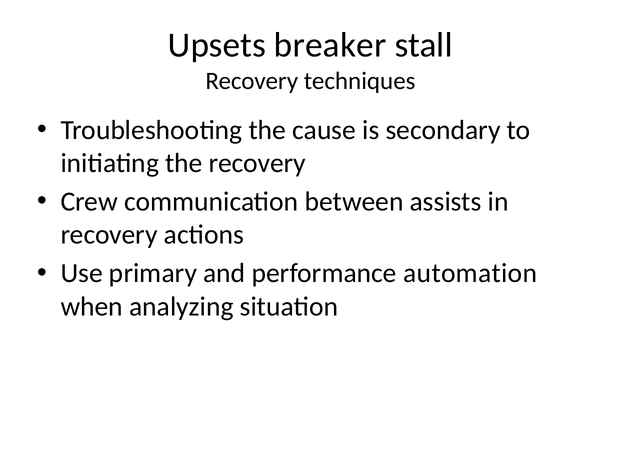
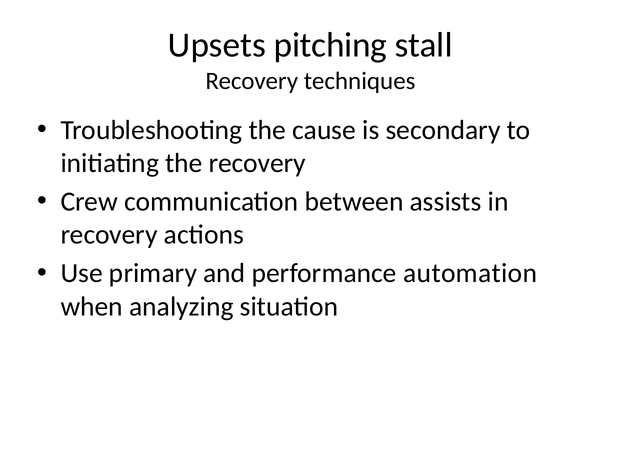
breaker: breaker -> pitching (330, 45)
